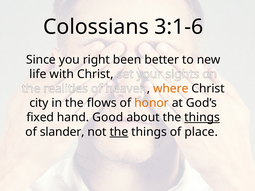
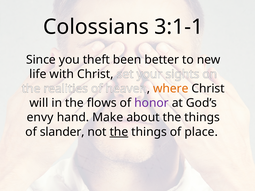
3:1-6: 3:1-6 -> 3:1-1 (179, 27)
right: right -> theft (96, 60)
city: city -> will (39, 103)
honor colour: orange -> purple (151, 103)
fixed: fixed -> envy (40, 118)
Good: Good -> Make (108, 118)
things underline: present -> none (202, 118)
